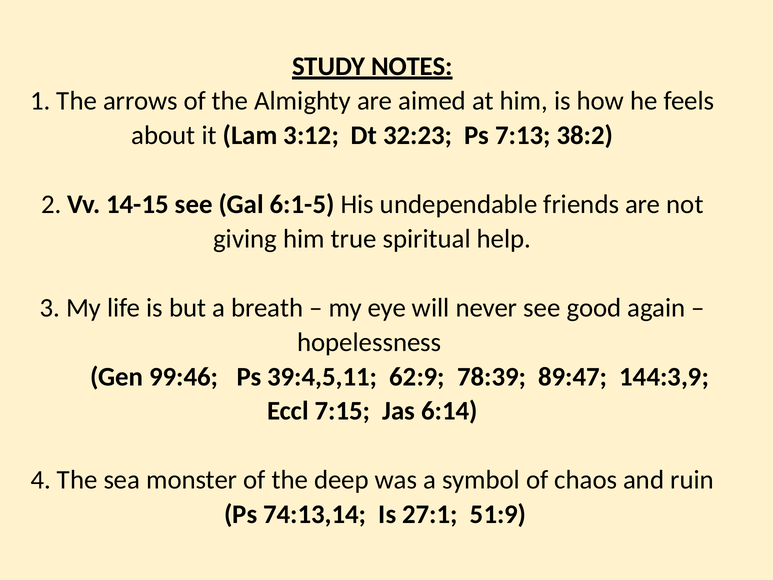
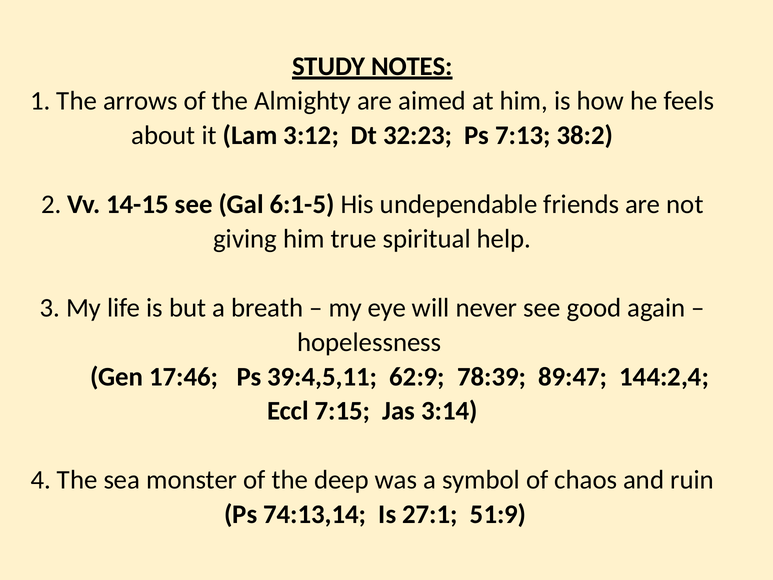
99:46: 99:46 -> 17:46 (184, 376)
144:3,9: 144:3,9 -> 144:2,4 (664, 376)
6:14: 6:14 -> 3:14 (449, 411)
